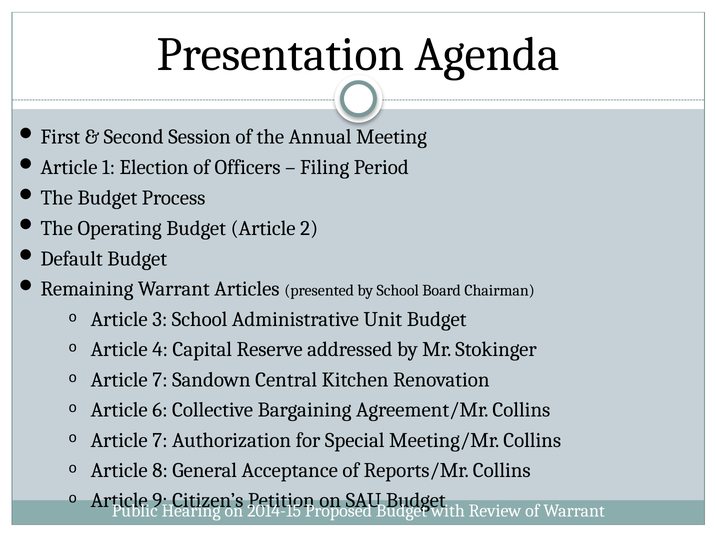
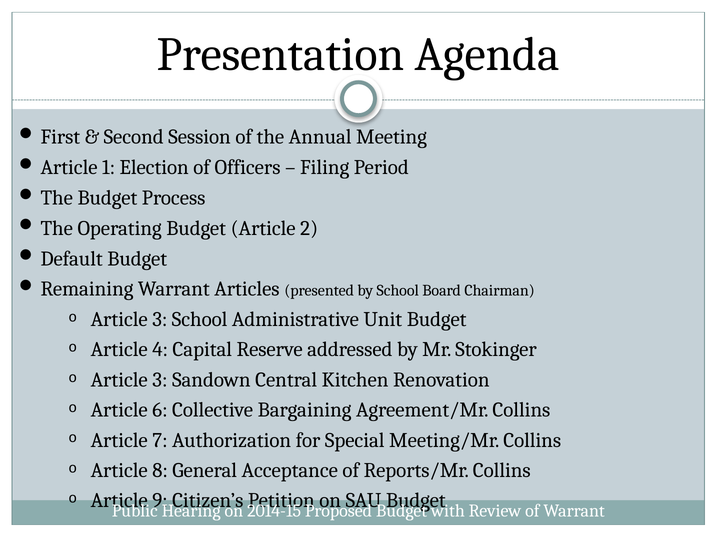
7: 7 -> 3 (160, 380)
